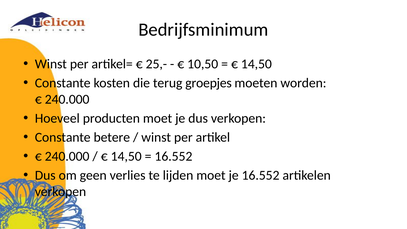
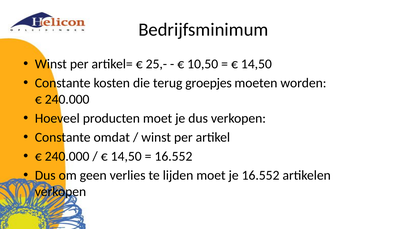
betere: betere -> omdat (112, 137)
